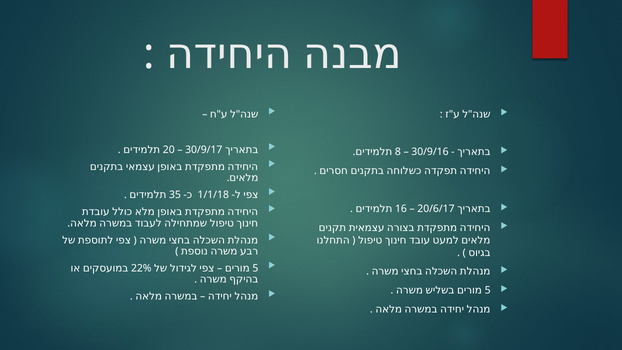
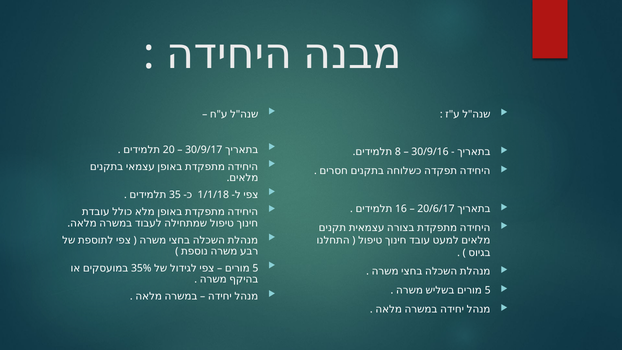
22%: 22% -> 35% (141, 268)
